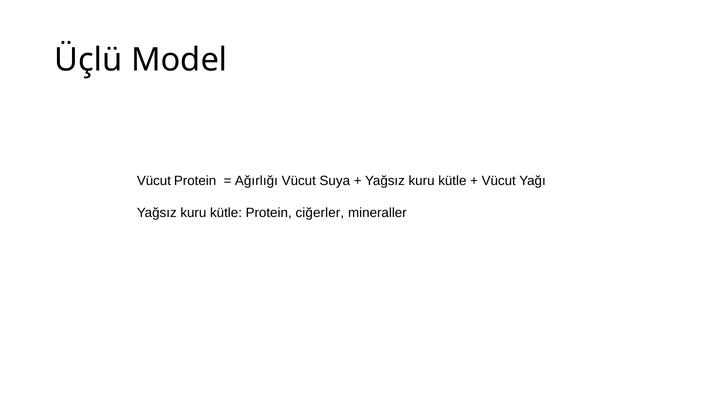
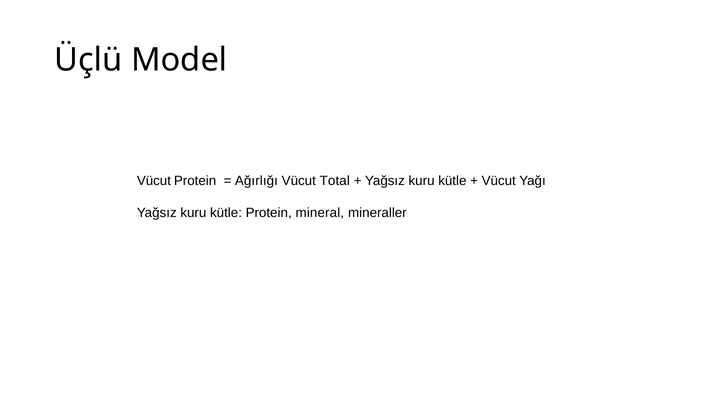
Suya: Suya -> Total (335, 181)
ciğerler: ciğerler -> mineral (320, 213)
